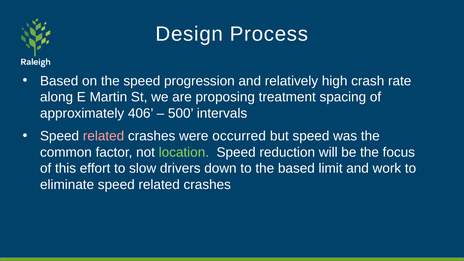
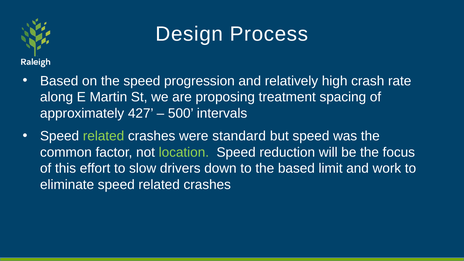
406: 406 -> 427 (141, 113)
related colour: pink -> light green (104, 136)
occurred: occurred -> standard (239, 136)
